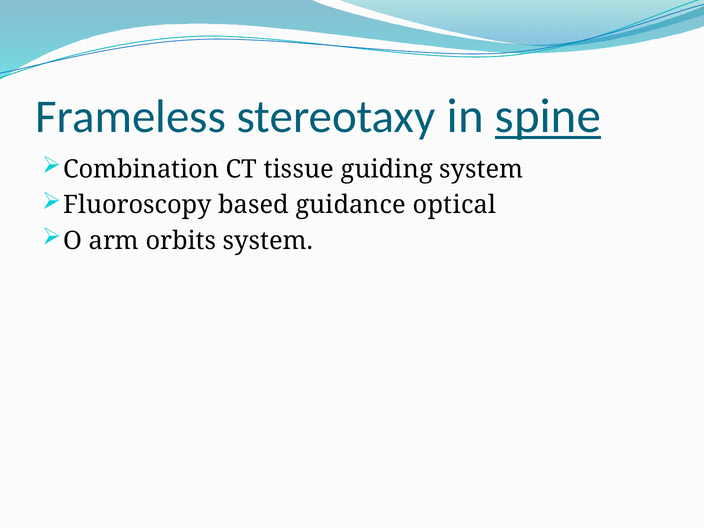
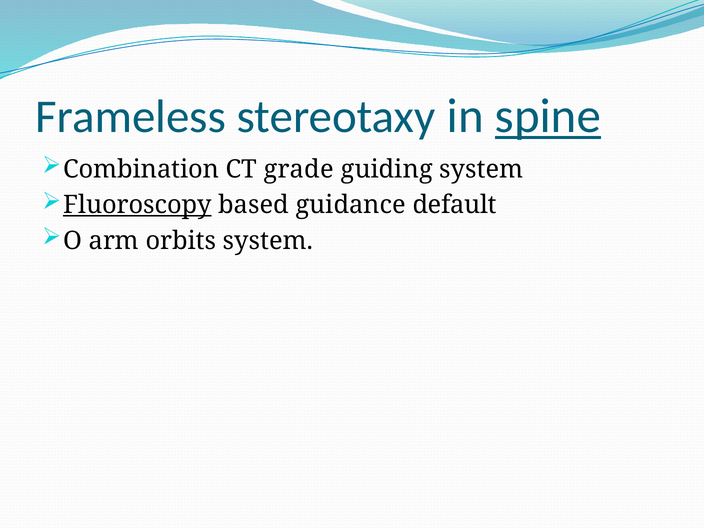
tissue: tissue -> grade (299, 169)
Fluoroscopy underline: none -> present (138, 205)
optical: optical -> default (455, 205)
